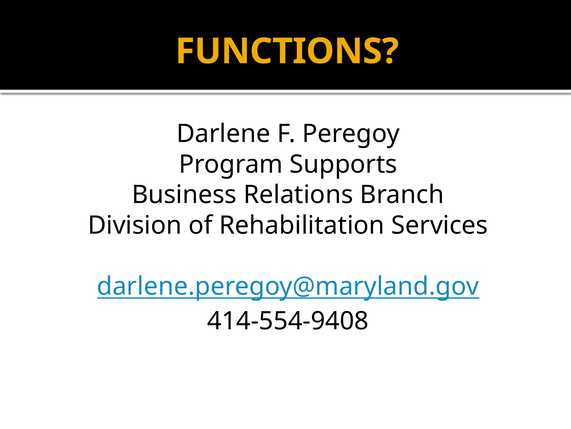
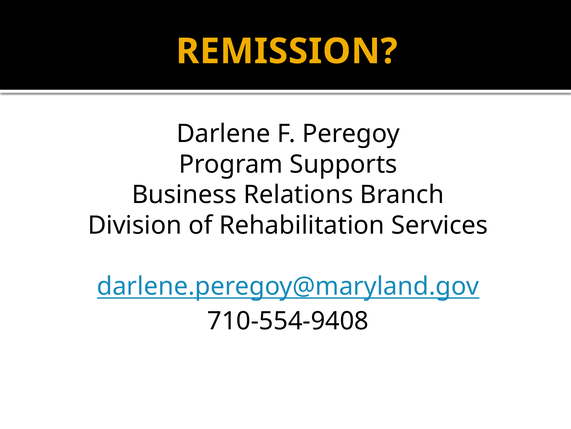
FUNCTIONS: FUNCTIONS -> REMISSION (287, 51)
414-554-9408: 414-554-9408 -> 710-554-9408 (288, 320)
